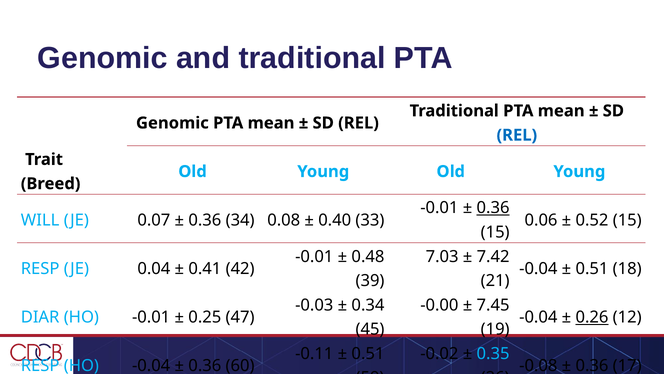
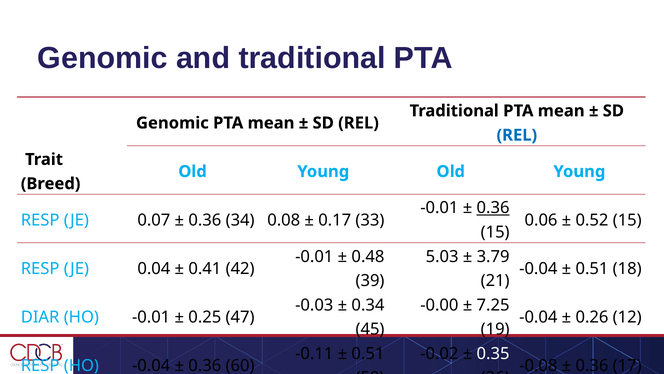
WILL: WILL -> RESP (40, 220)
0.40: 0.40 -> 0.17 (335, 220)
7.03: 7.03 -> 5.03 (442, 256)
7.42: 7.42 -> 3.79 (493, 256)
7.45: 7.45 -> 7.25 (493, 305)
0.26 underline: present -> none (592, 317)
0.35 colour: light blue -> white (493, 353)
